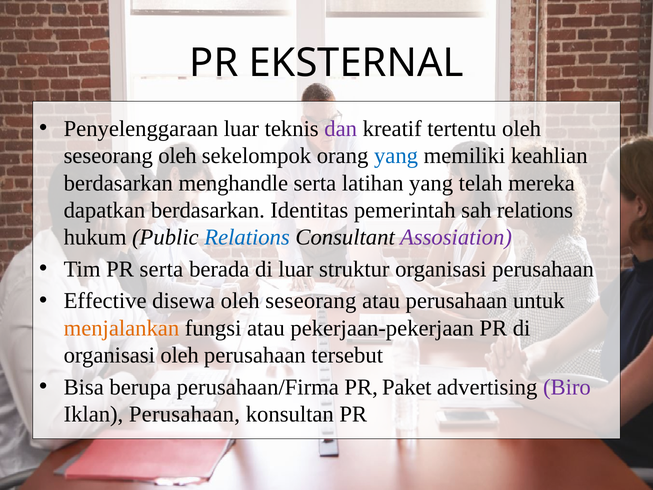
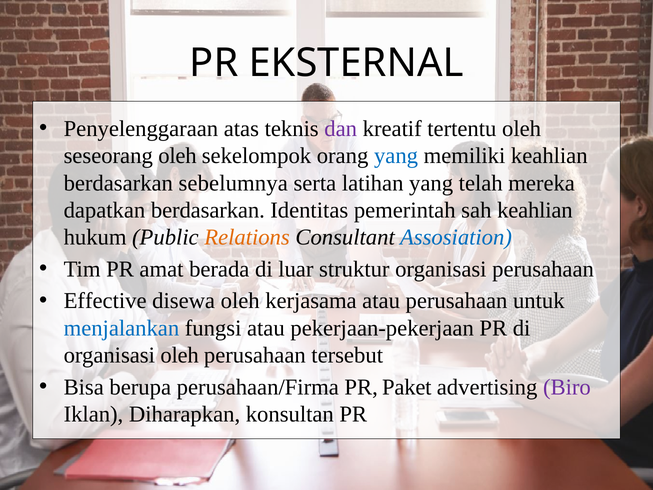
Penyelenggaraan luar: luar -> atas (241, 129)
menghandle: menghandle -> sebelumnya (233, 183)
sah relations: relations -> keahlian (535, 210)
Relations colour: blue -> orange (247, 237)
Assosiation colour: purple -> blue (456, 237)
PR serta: serta -> amat (161, 269)
disewa oleh seseorang: seseorang -> kerjasama (311, 301)
menjalankan colour: orange -> blue (121, 328)
Iklan Perusahaan: Perusahaan -> Diharapkan (185, 414)
